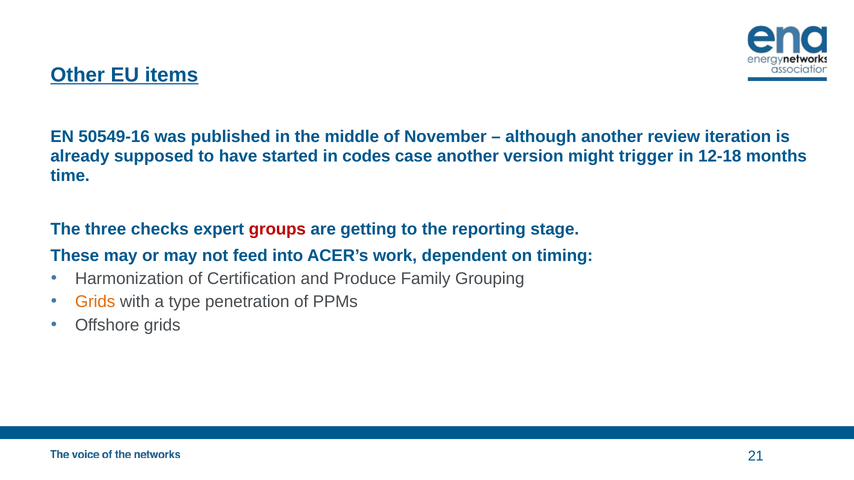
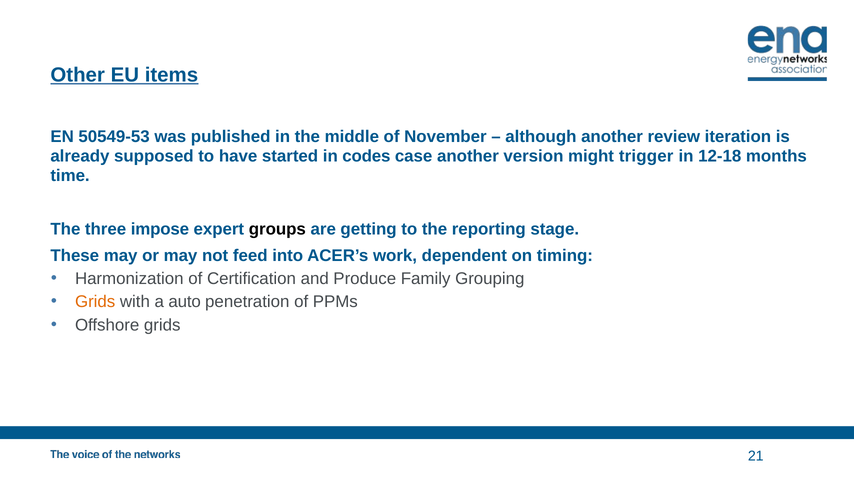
50549-16: 50549-16 -> 50549-53 (114, 137)
checks: checks -> impose (160, 229)
groups colour: red -> black (277, 229)
type: type -> auto (185, 302)
